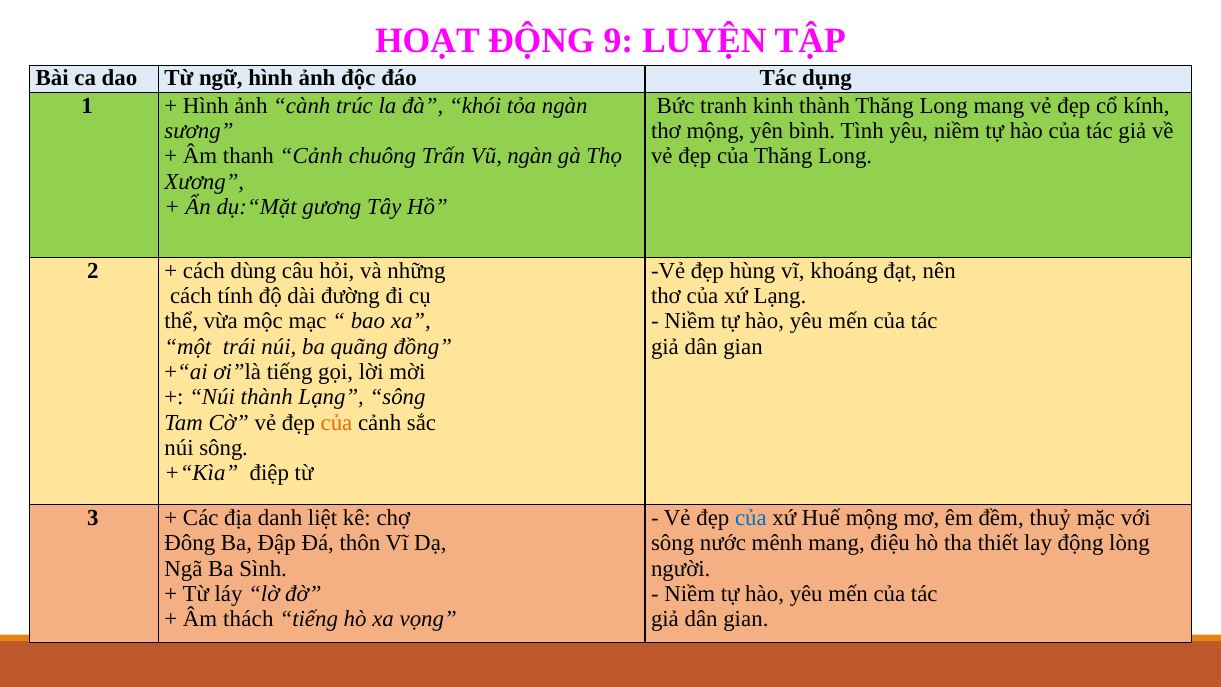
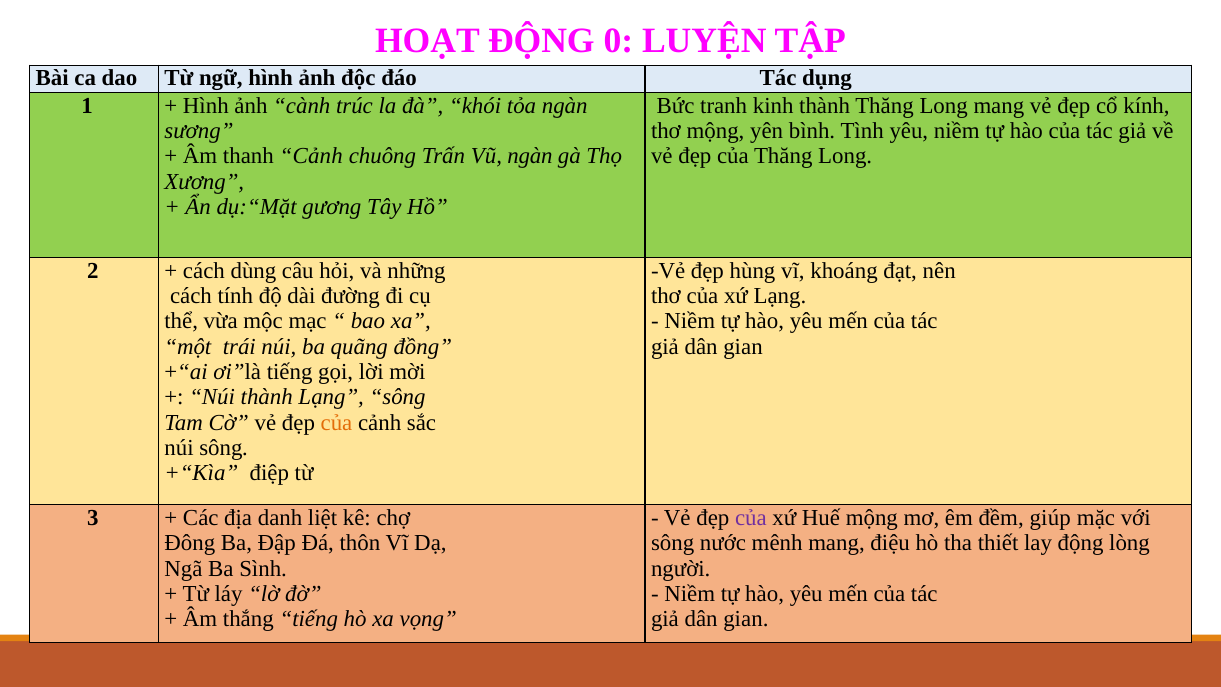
9: 9 -> 0 (618, 41)
của colour: blue -> purple (751, 518)
thuỷ: thuỷ -> giúp (1050, 518)
thách: thách -> thắng (248, 619)
